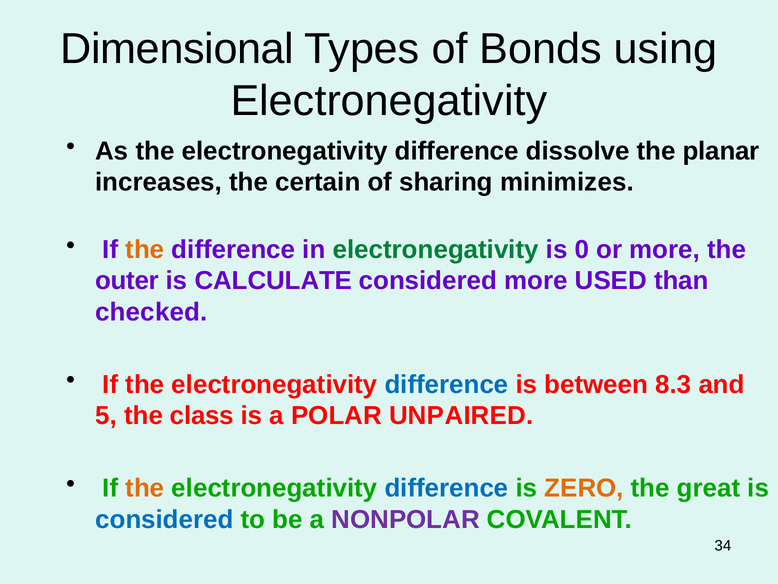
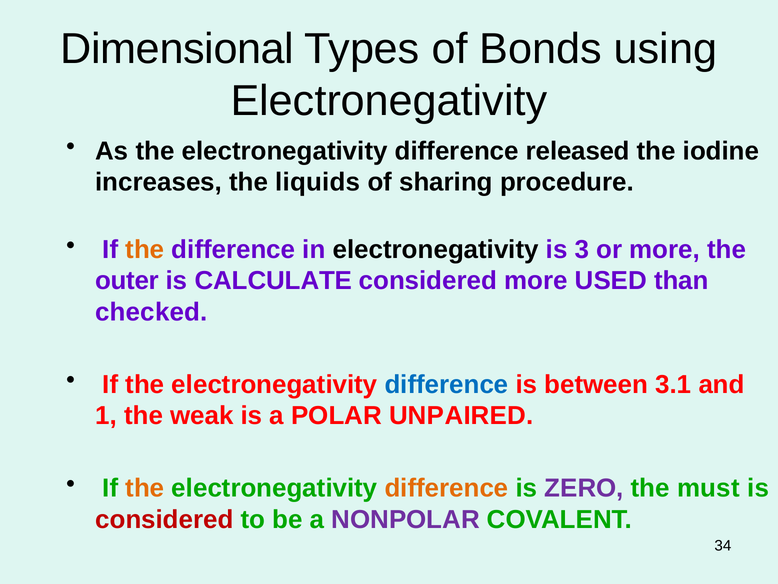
dissolve: dissolve -> released (578, 151)
planar: planar -> iodine (721, 151)
certain: certain -> liquids (318, 182)
minimizes: minimizes -> procedure (567, 182)
electronegativity colour: green -> black (436, 249)
0: 0 -> 3 (582, 249)
8.3: 8.3 -> 3.1 (673, 384)
5: 5 -> 1 (106, 415)
class: class -> weak (202, 415)
difference colour: blue -> orange (446, 488)
ZERO colour: orange -> purple (584, 488)
great: great -> must (708, 488)
considered colour: blue -> red (164, 519)
